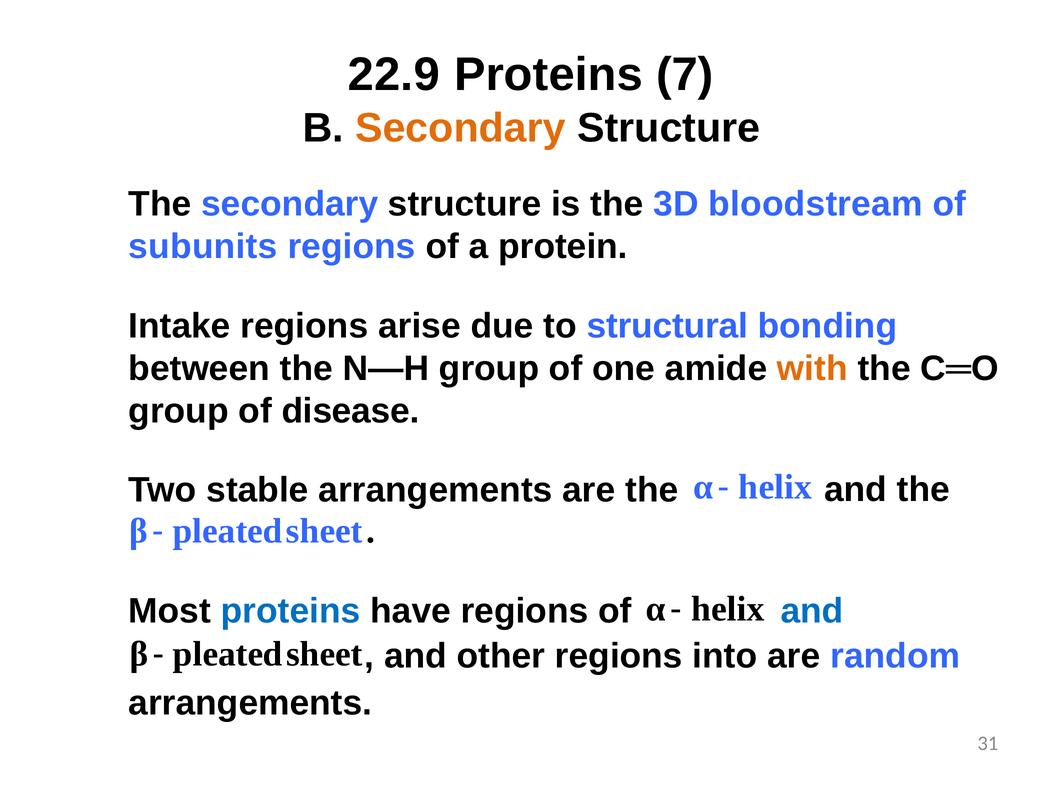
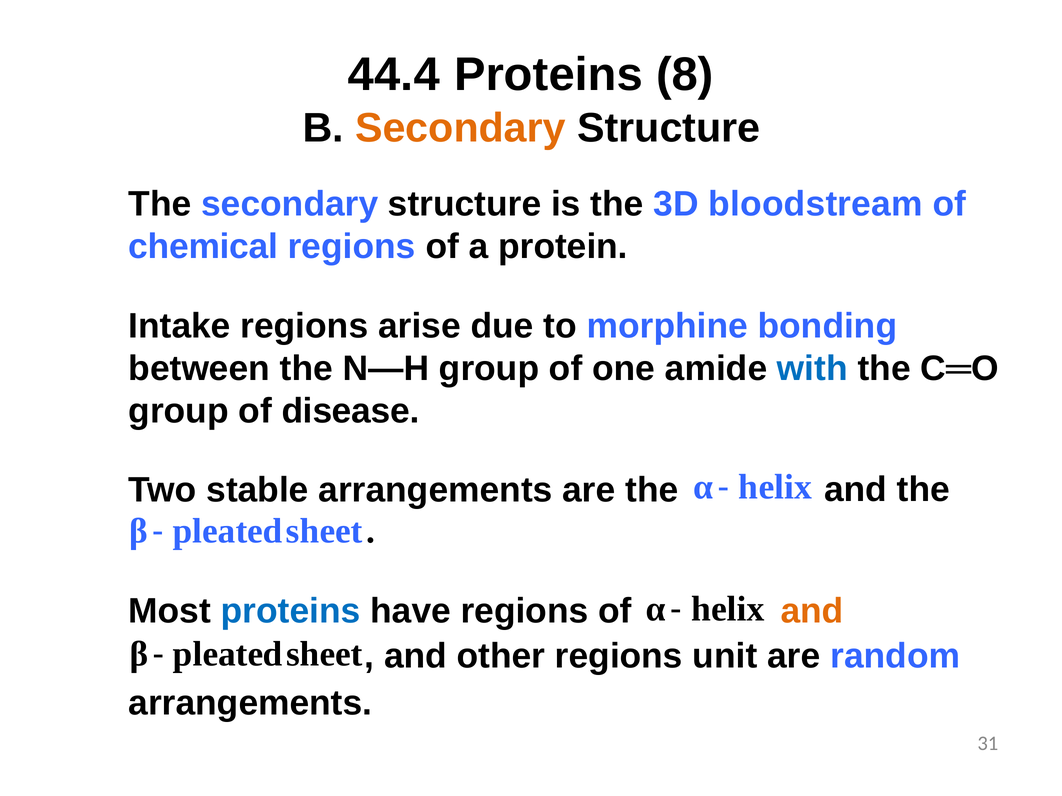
22.9: 22.9 -> 44.4 (394, 75)
7: 7 -> 8 (685, 75)
subunits: subunits -> chemical (203, 247)
structural: structural -> morphine (667, 326)
with colour: orange -> blue (812, 369)
and colour: blue -> orange (812, 612)
into: into -> unit (725, 656)
